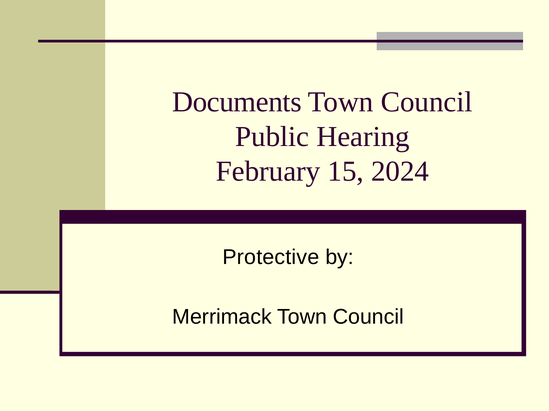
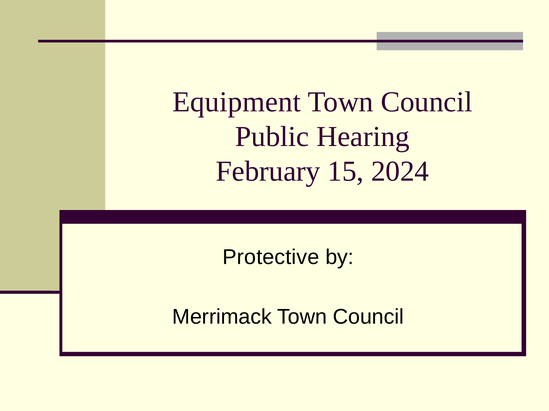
Documents: Documents -> Equipment (237, 102)
